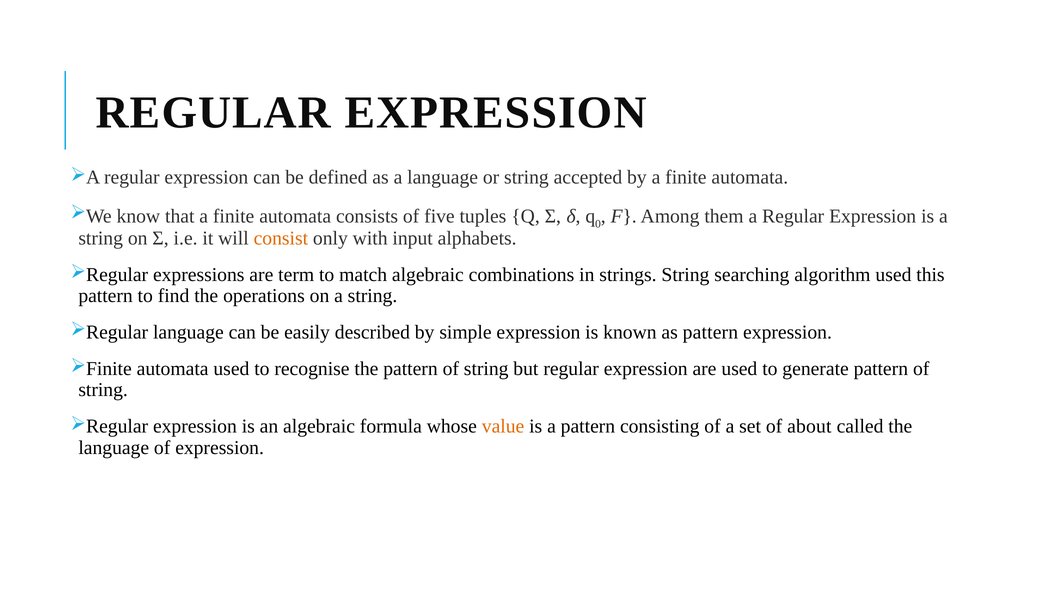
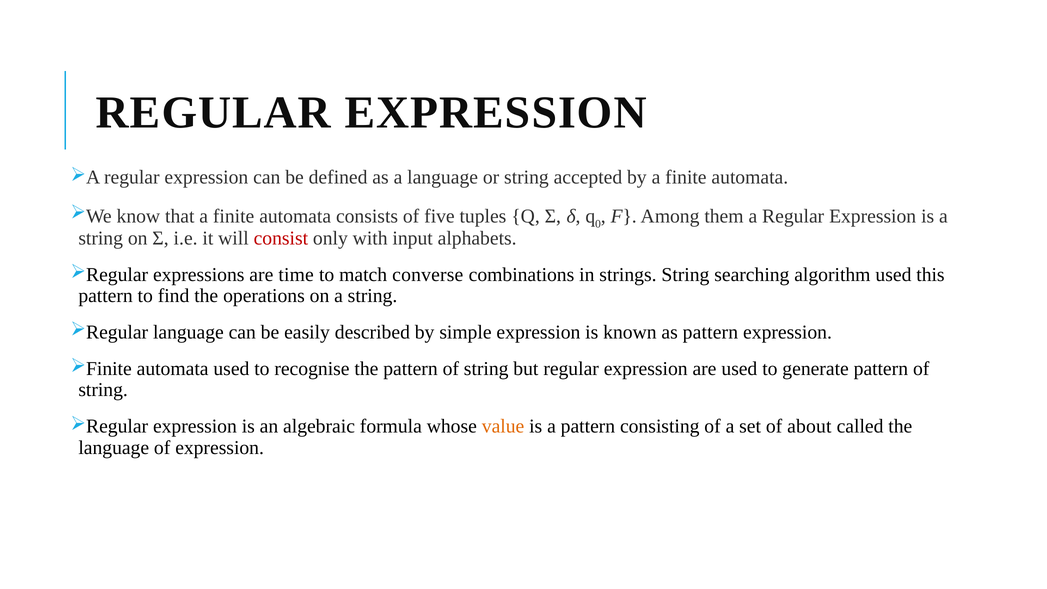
consist colour: orange -> red (281, 238)
term: term -> time (296, 275)
match algebraic: algebraic -> converse (428, 275)
